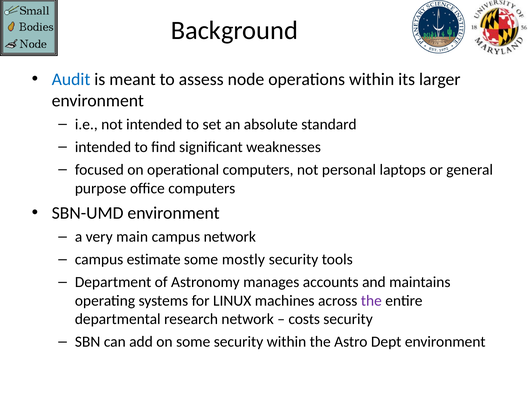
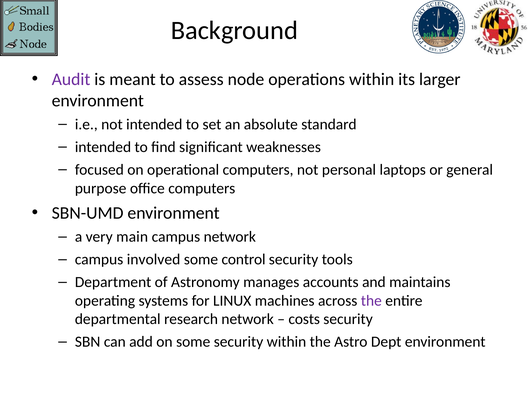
Audit colour: blue -> purple (71, 80)
estimate: estimate -> involved (154, 260)
mostly: mostly -> control (244, 260)
